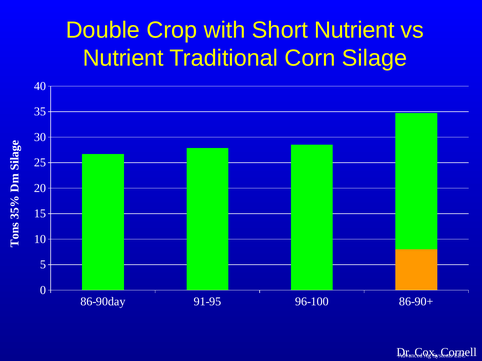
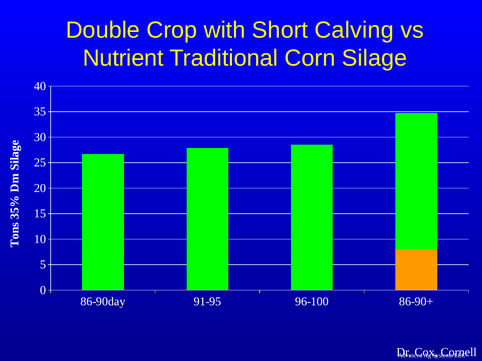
Short Nutrient: Nutrient -> Calving (354, 30)
